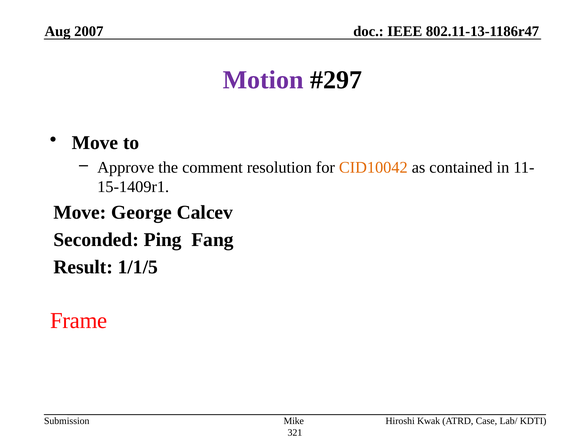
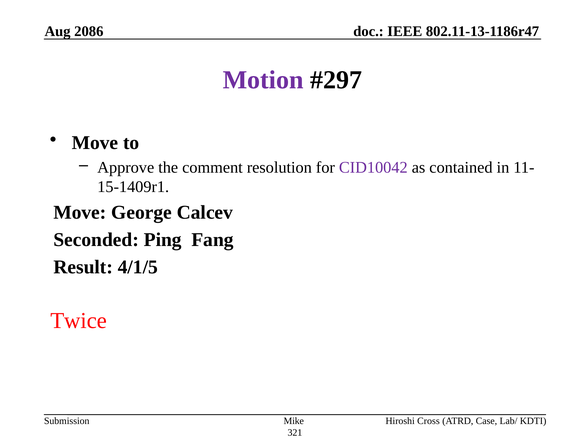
2007: 2007 -> 2086 (89, 31)
CID10042 colour: orange -> purple (373, 167)
1/1/5: 1/1/5 -> 4/1/5 (138, 267)
Frame: Frame -> Twice (79, 320)
Kwak: Kwak -> Cross (428, 421)
